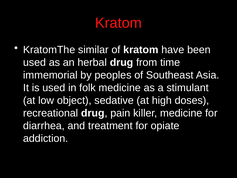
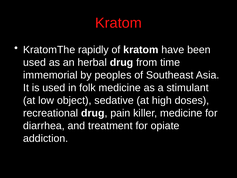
similar: similar -> rapidly (93, 50)
